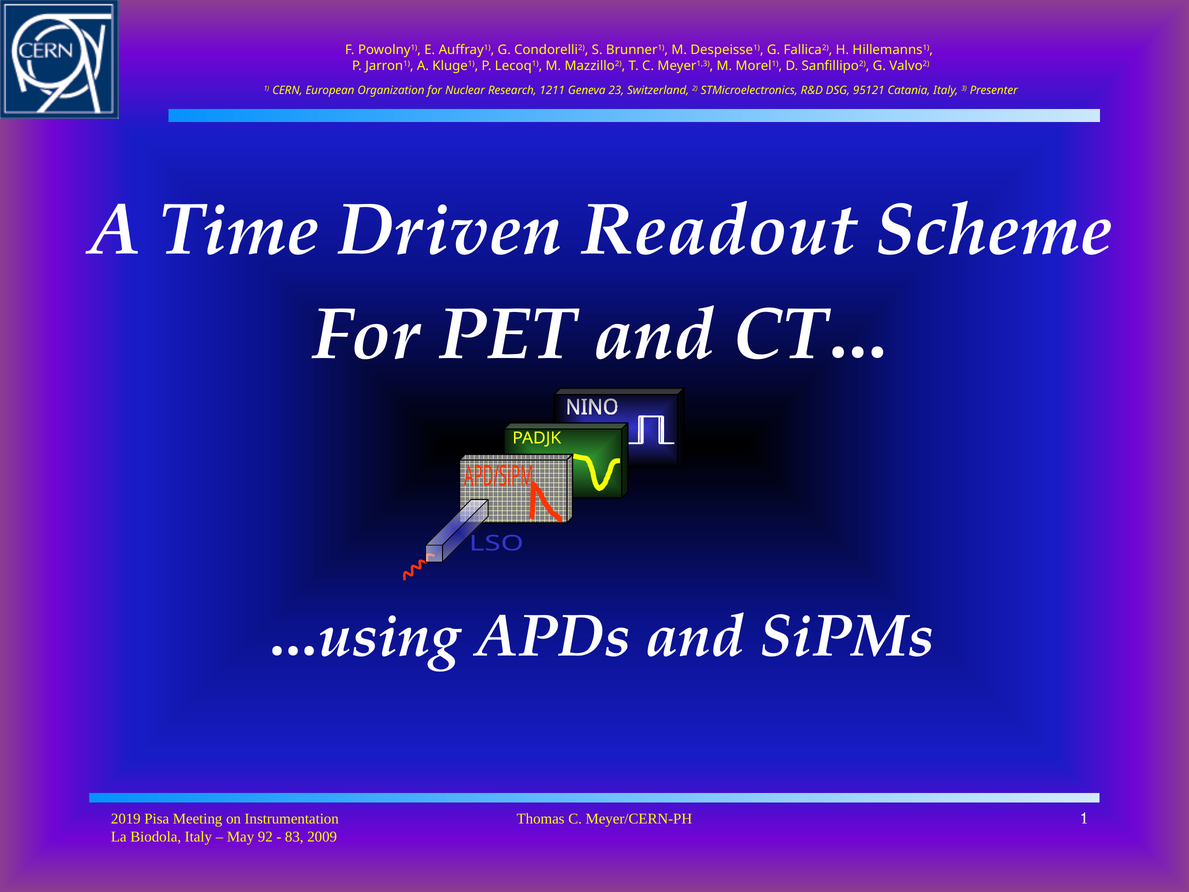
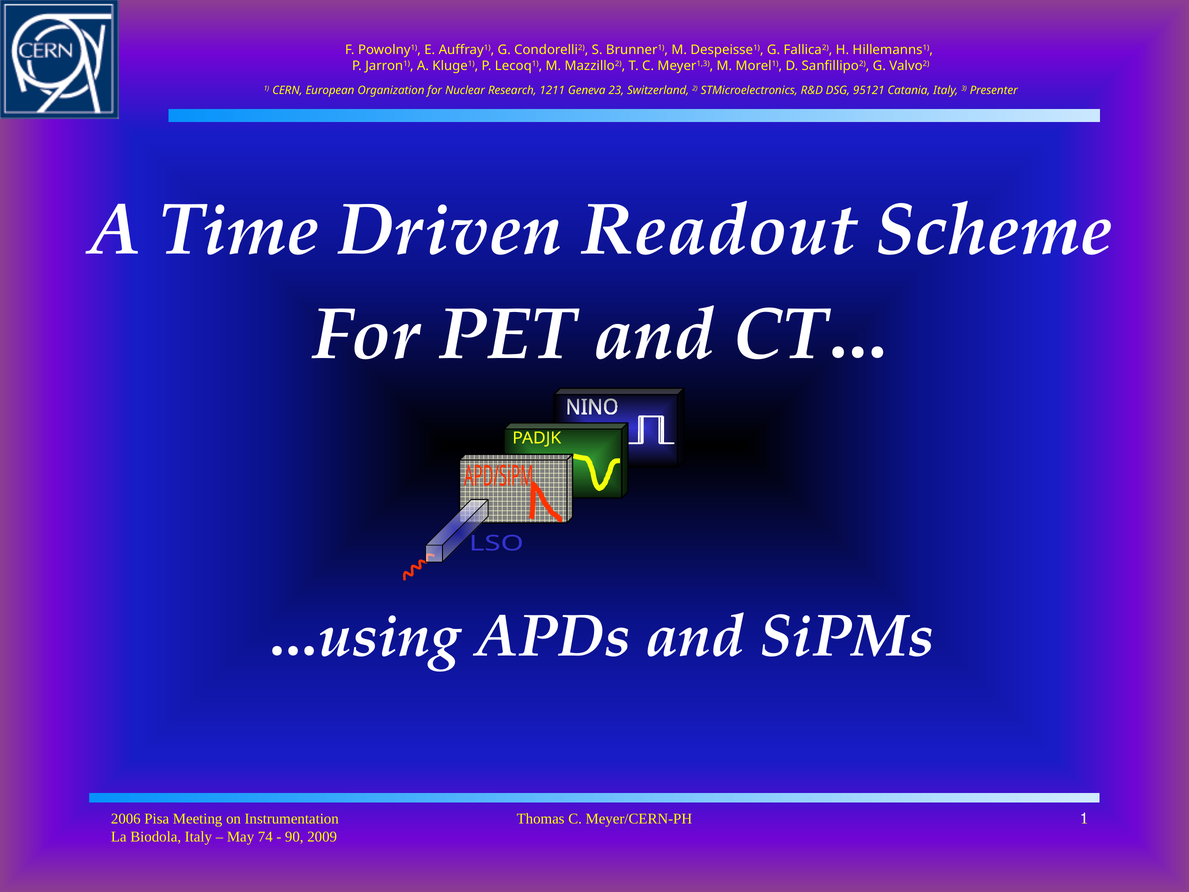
2019: 2019 -> 2006 (126, 818)
92: 92 -> 74 (265, 836)
83: 83 -> 90 (294, 836)
